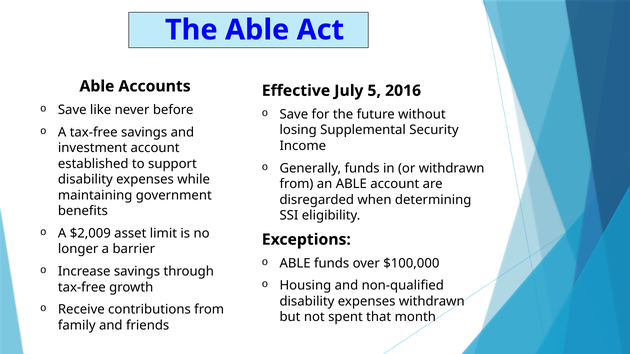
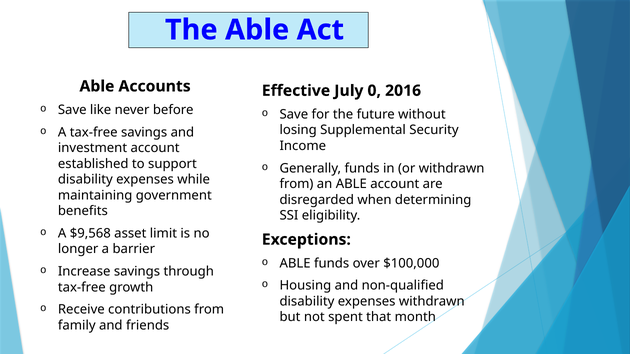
5: 5 -> 0 (374, 91)
$2,009: $2,009 -> $9,568 (90, 234)
